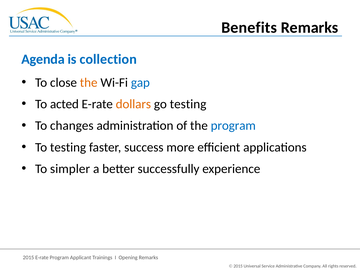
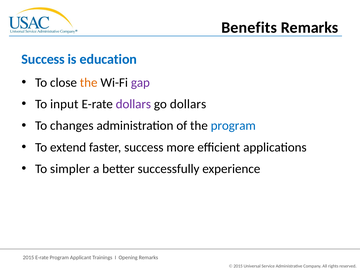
Agenda: Agenda -> Success (43, 59)
collection: collection -> education (108, 59)
gap colour: blue -> purple (140, 83)
acted: acted -> input (64, 104)
dollars colour: orange -> purple (133, 104)
go testing: testing -> dollars (188, 104)
To testing: testing -> extend (68, 147)
